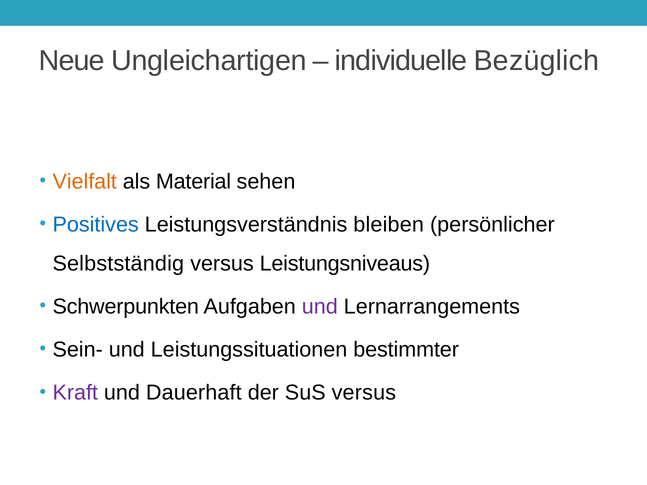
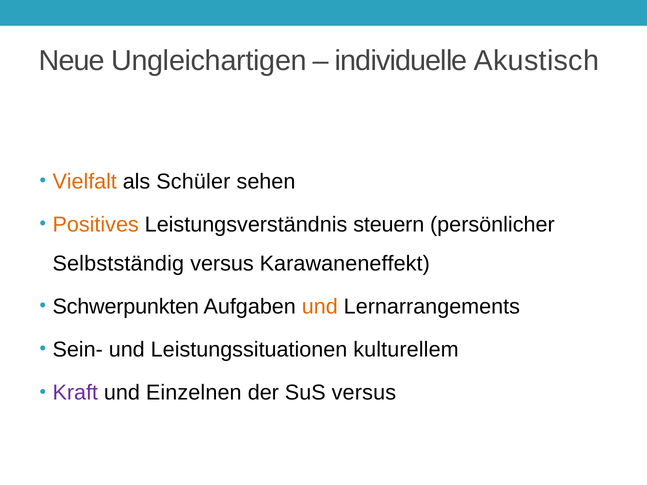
Bezüglich: Bezüglich -> Akustisch (536, 61)
Material: Material -> Schüler (193, 182)
Positives colour: blue -> orange (96, 225)
bleiben: bleiben -> steuern (389, 225)
Leistungsniveaus: Leistungsniveaus -> Karawaneneffekt (345, 264)
und colour: purple -> orange (320, 307)
bestimmter: bestimmter -> kulturellem (406, 350)
Dauerhaft: Dauerhaft -> Einzelnen (194, 393)
